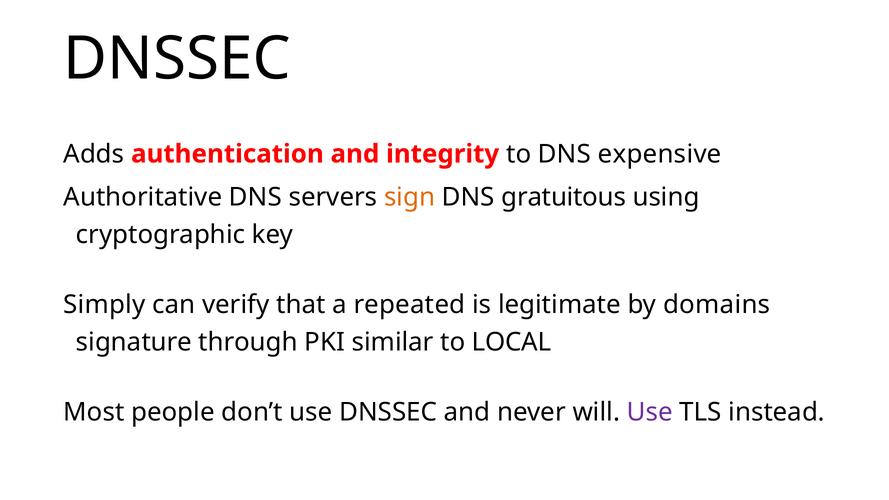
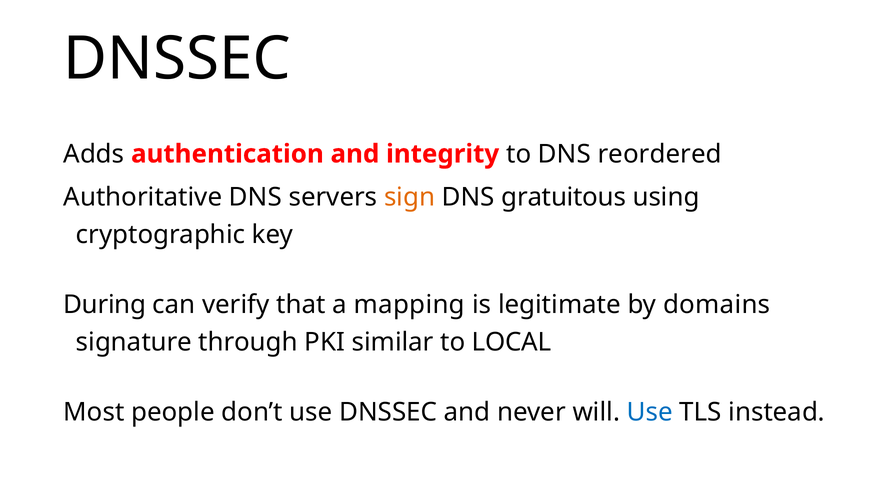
expensive: expensive -> reordered (660, 154)
Simply: Simply -> During (105, 305)
repeated: repeated -> mapping (409, 305)
Use colour: purple -> blue (650, 412)
